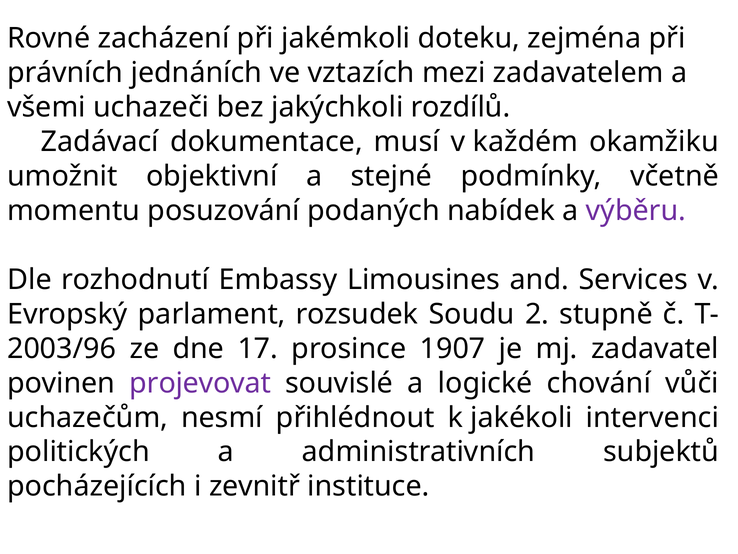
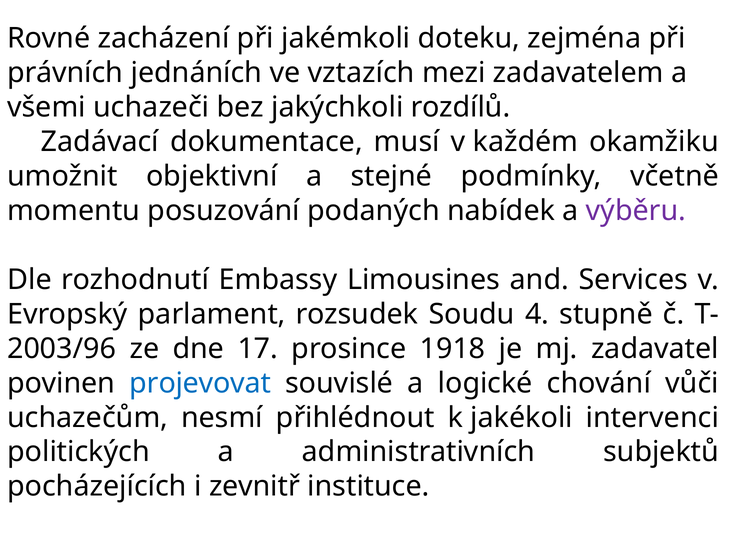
2: 2 -> 4 (537, 314)
1907: 1907 -> 1918 (453, 348)
projevovat colour: purple -> blue (200, 383)
